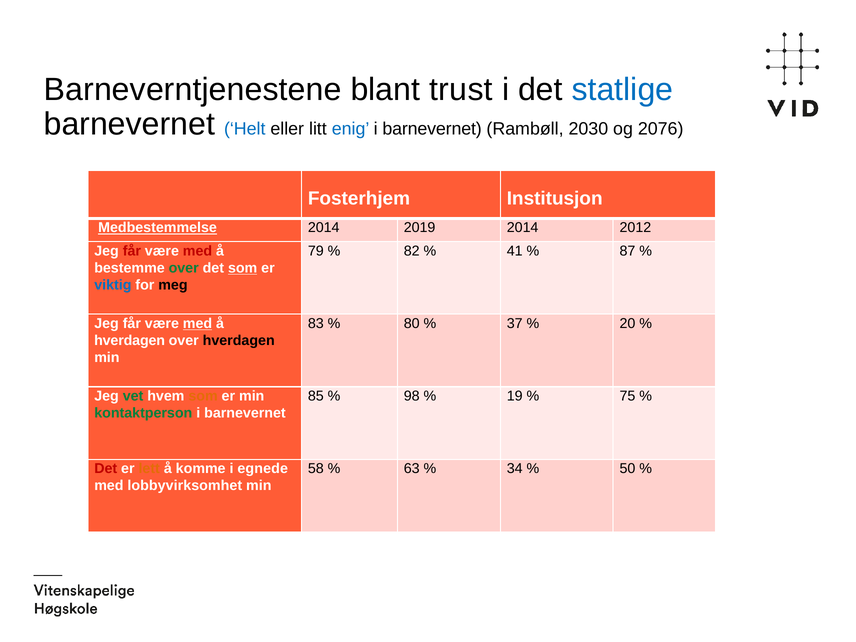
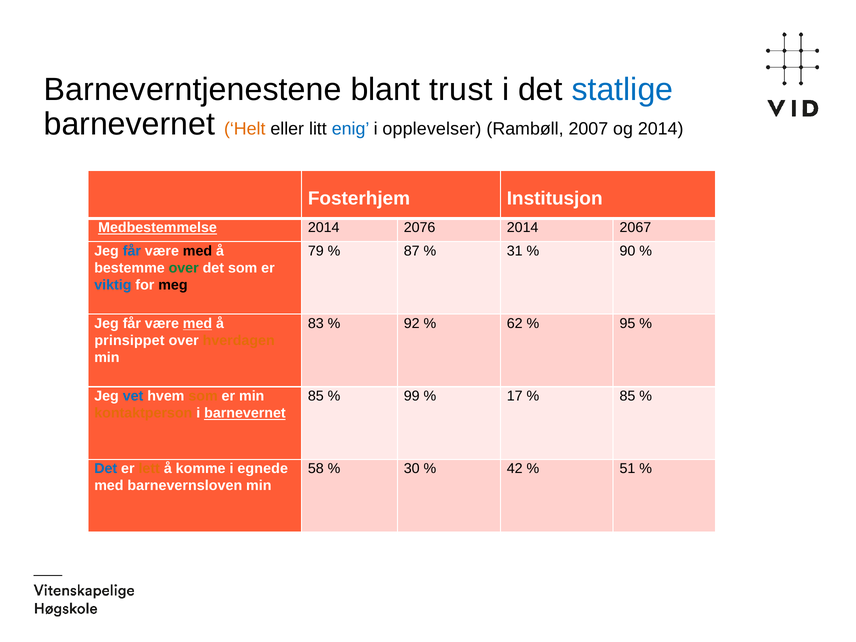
Helt colour: blue -> orange (245, 129)
barnevernet: barnevernet -> opplevelser (432, 129)
2030: 2030 -> 2007 (588, 129)
og 2076: 2076 -> 2014 (661, 129)
2019: 2019 -> 2076 (420, 228)
2012: 2012 -> 2067 (635, 228)
får colour: red -> blue (132, 251)
med colour: red -> black (198, 251)
82: 82 -> 87 (412, 251)
41: 41 -> 31 (515, 251)
87: 87 -> 90 (627, 251)
som underline: present -> none (243, 268)
80: 80 -> 92 (412, 324)
37: 37 -> 62 (515, 324)
20: 20 -> 95 (627, 324)
hverdagen: hverdagen -> prinsippet (129, 341)
hverdagen colour: black -> orange (239, 341)
vet colour: green -> blue (133, 396)
98: 98 -> 99 (412, 396)
19: 19 -> 17 (515, 396)
75: 75 -> 85 (627, 396)
kontaktperson colour: green -> orange (143, 413)
barnevernet underline: none -> present (245, 413)
Det colour: red -> blue (106, 469)
63: 63 -> 30 (412, 469)
34: 34 -> 42 (515, 469)
50: 50 -> 51 (627, 469)
lobbyvirksomhet: lobbyvirksomhet -> barnevernsloven (185, 486)
